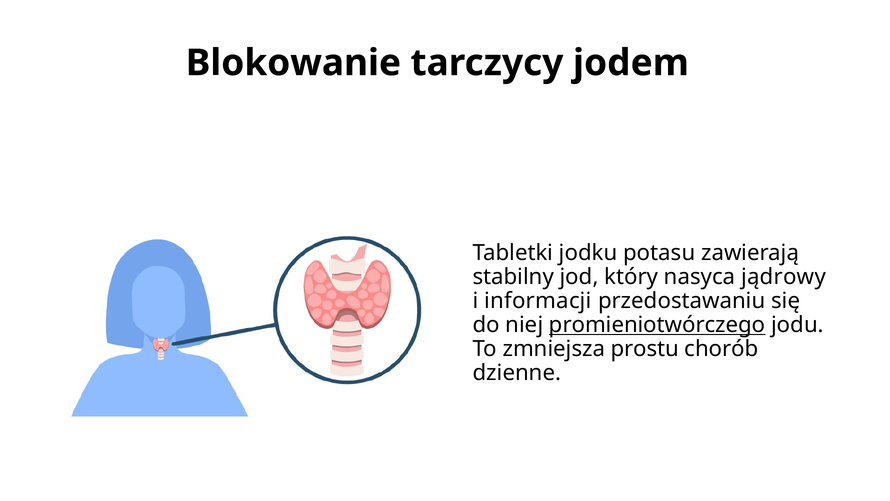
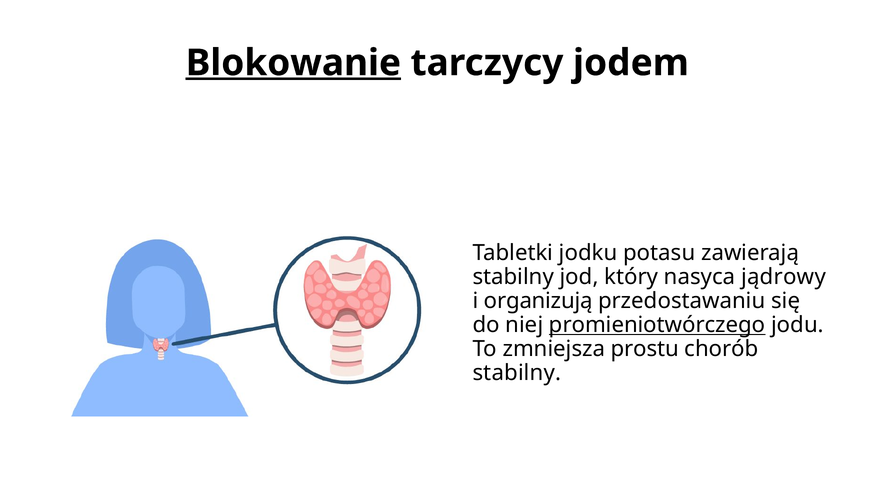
Blokowanie underline: none -> present (293, 63)
informacji: informacji -> organizują (538, 301)
dzienne: dzienne -> stabilny (517, 373)
